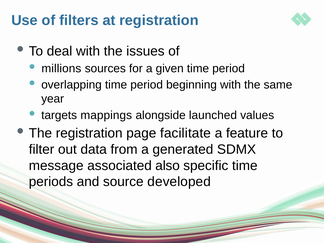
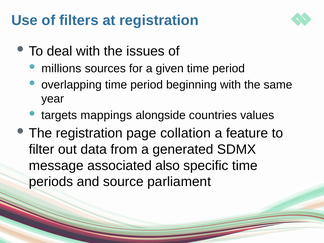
launched: launched -> countries (213, 115)
facilitate: facilitate -> collation (186, 133)
developed: developed -> parliament (179, 182)
